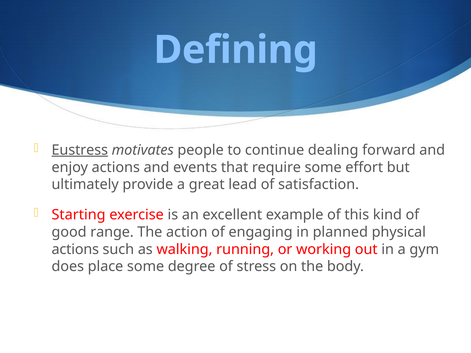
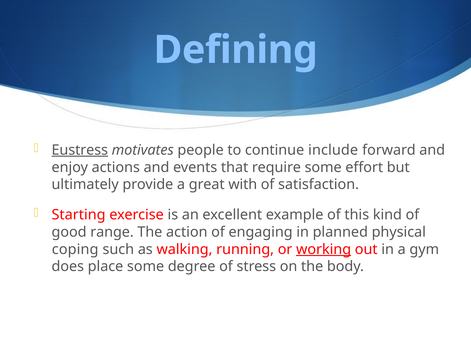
dealing: dealing -> include (333, 150)
lead: lead -> with (243, 185)
actions: actions -> coping (75, 249)
working underline: none -> present (324, 249)
